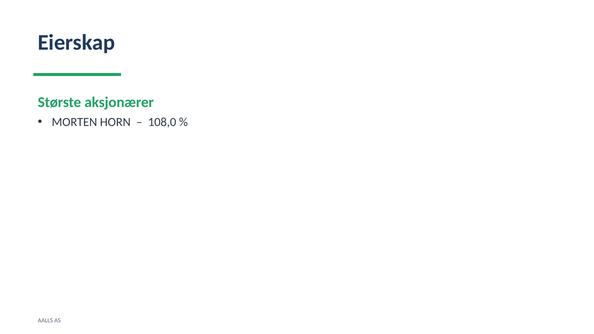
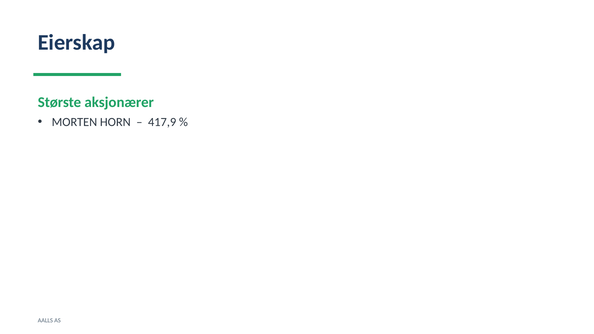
108,0: 108,0 -> 417,9 (162, 122)
